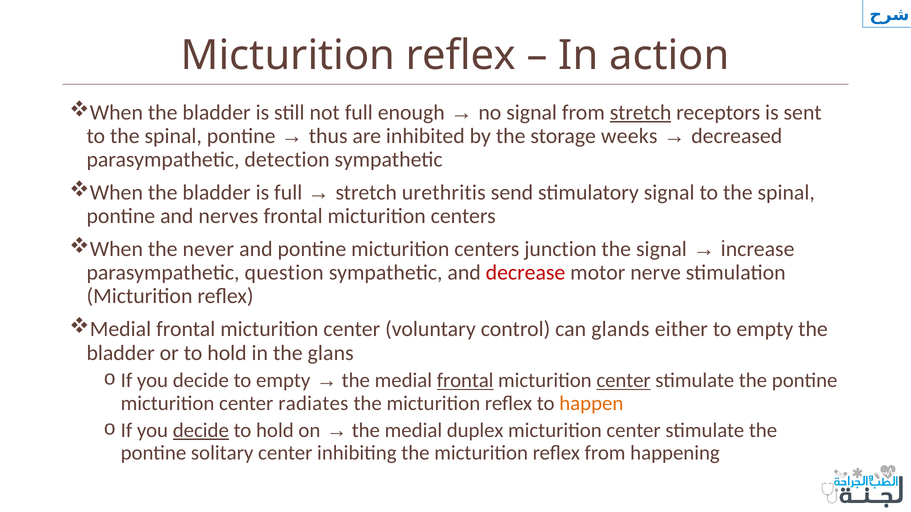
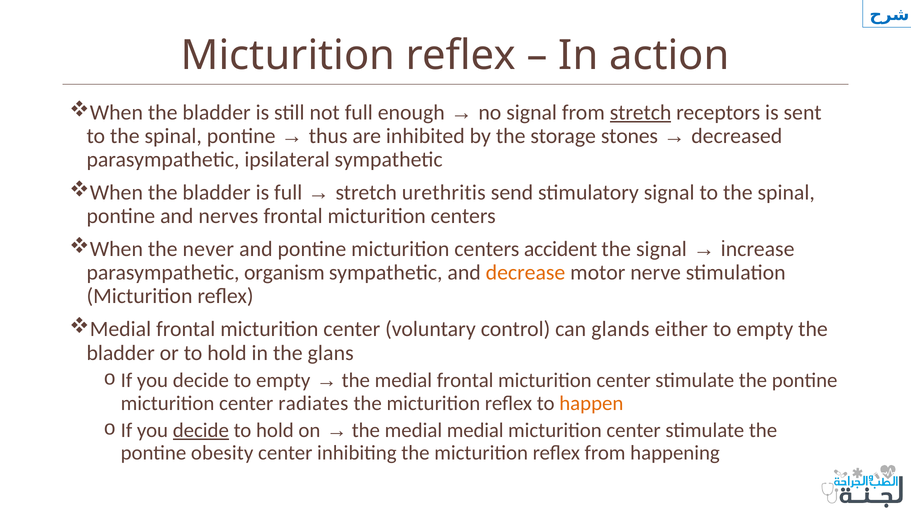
weeks: weeks -> stones (629, 136)
detection: detection -> ipsilateral (287, 160)
junction: junction -> accident (561, 249)
question: question -> organism (284, 273)
decrease colour: red -> orange (526, 273)
frontal underline: present -> none (465, 381)
center underline: present -> none (624, 381)
medial duplex: duplex -> medial (475, 431)
solitary: solitary -> obesity (222, 453)
